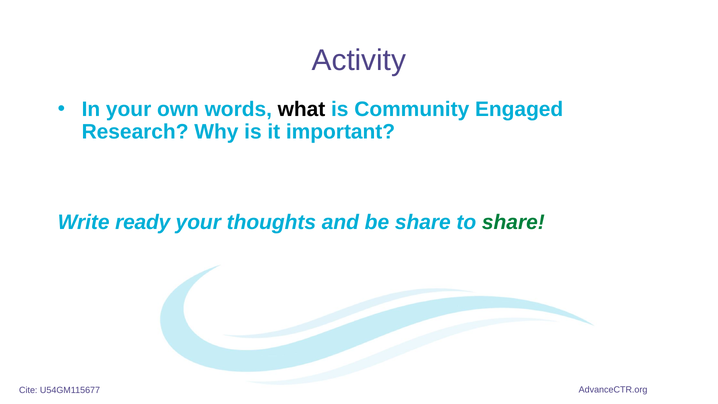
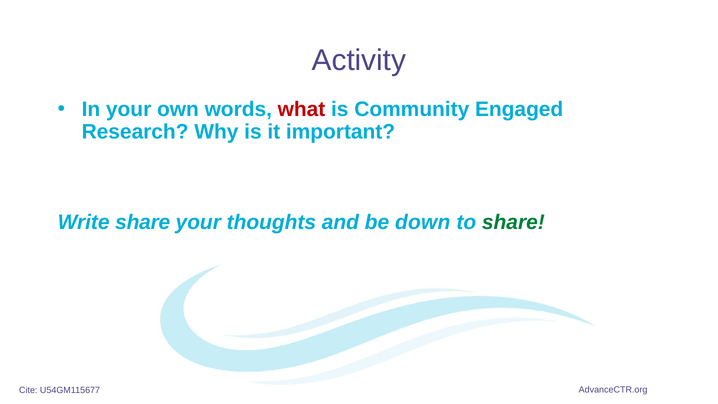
what colour: black -> red (302, 109)
Write ready: ready -> share (143, 222)
be share: share -> down (423, 222)
